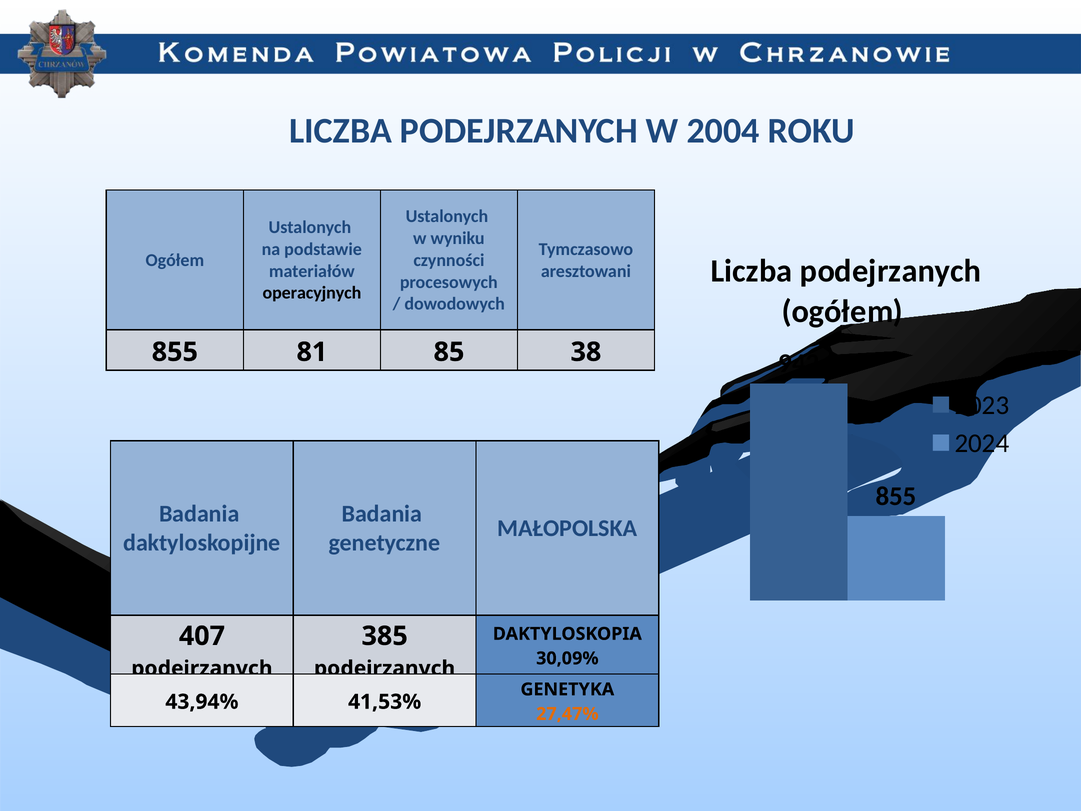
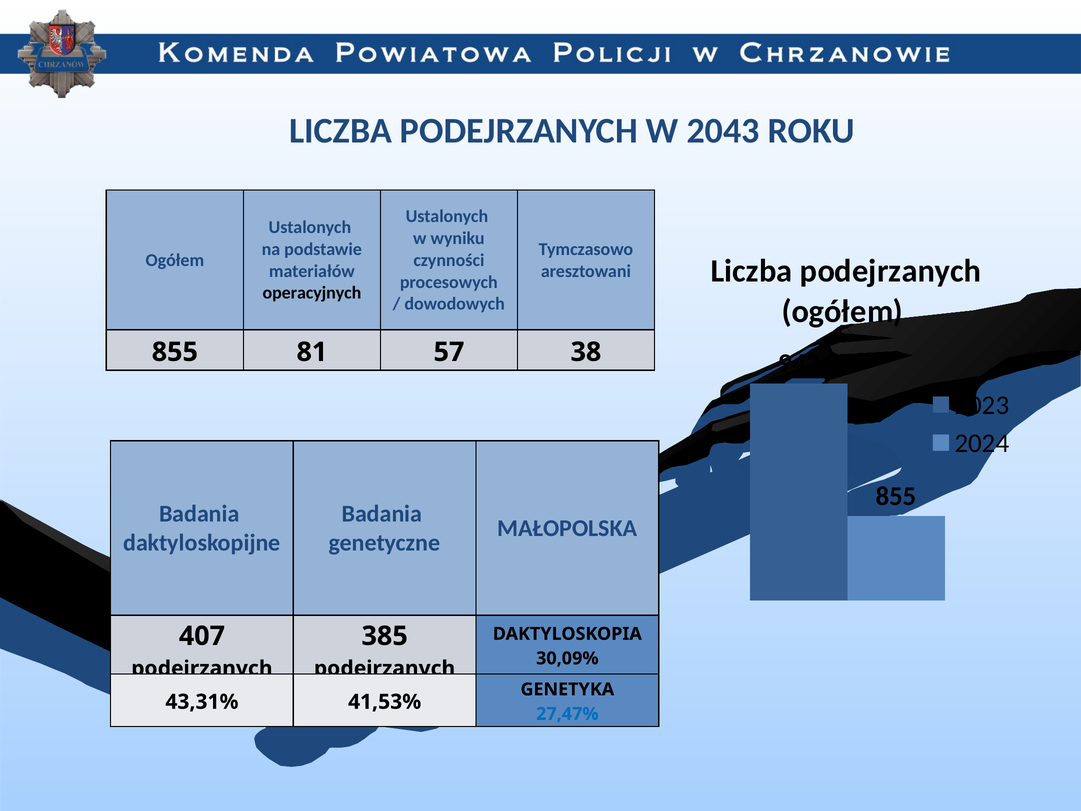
2004: 2004 -> 2043 (723, 131)
85: 85 -> 57 (449, 352)
43,94%: 43,94% -> 43,31% (202, 702)
27,47% colour: orange -> blue (567, 714)
